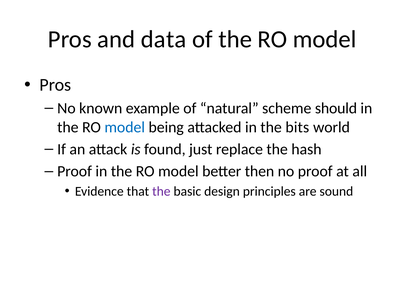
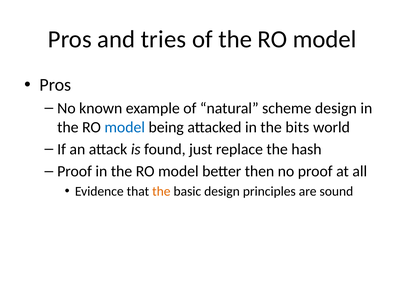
data: data -> tries (164, 39)
scheme should: should -> design (336, 108)
the colour: purple -> orange (161, 191)
